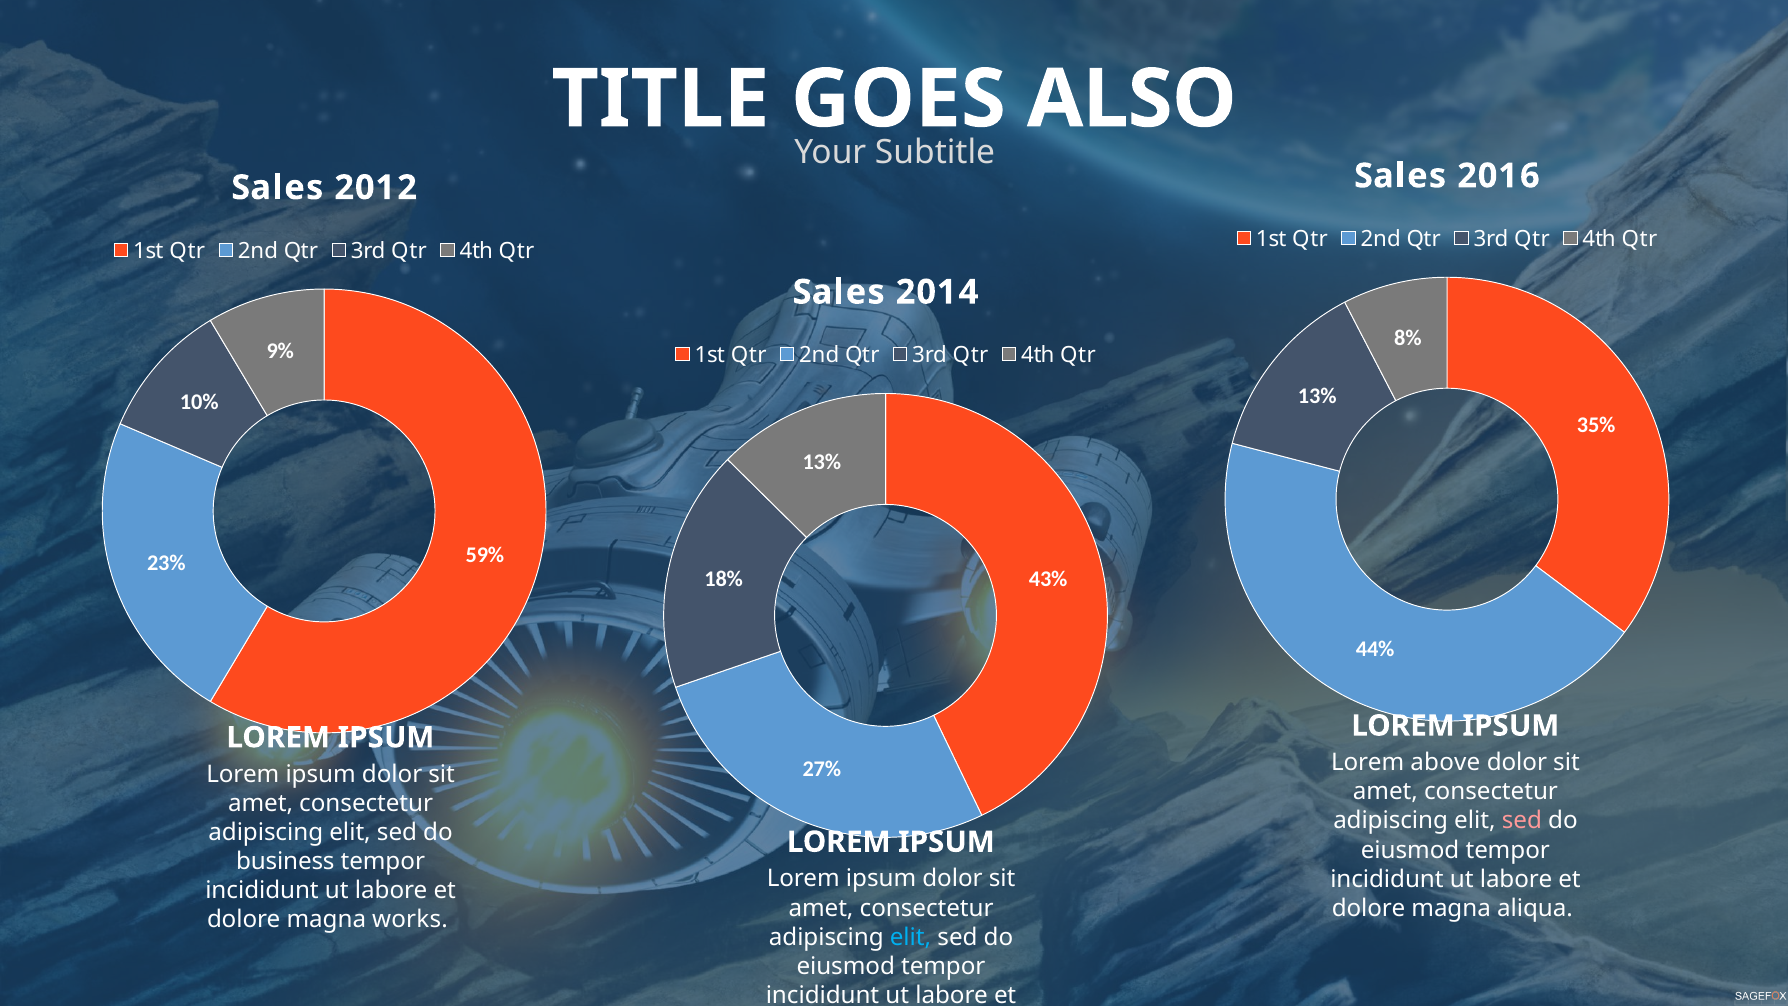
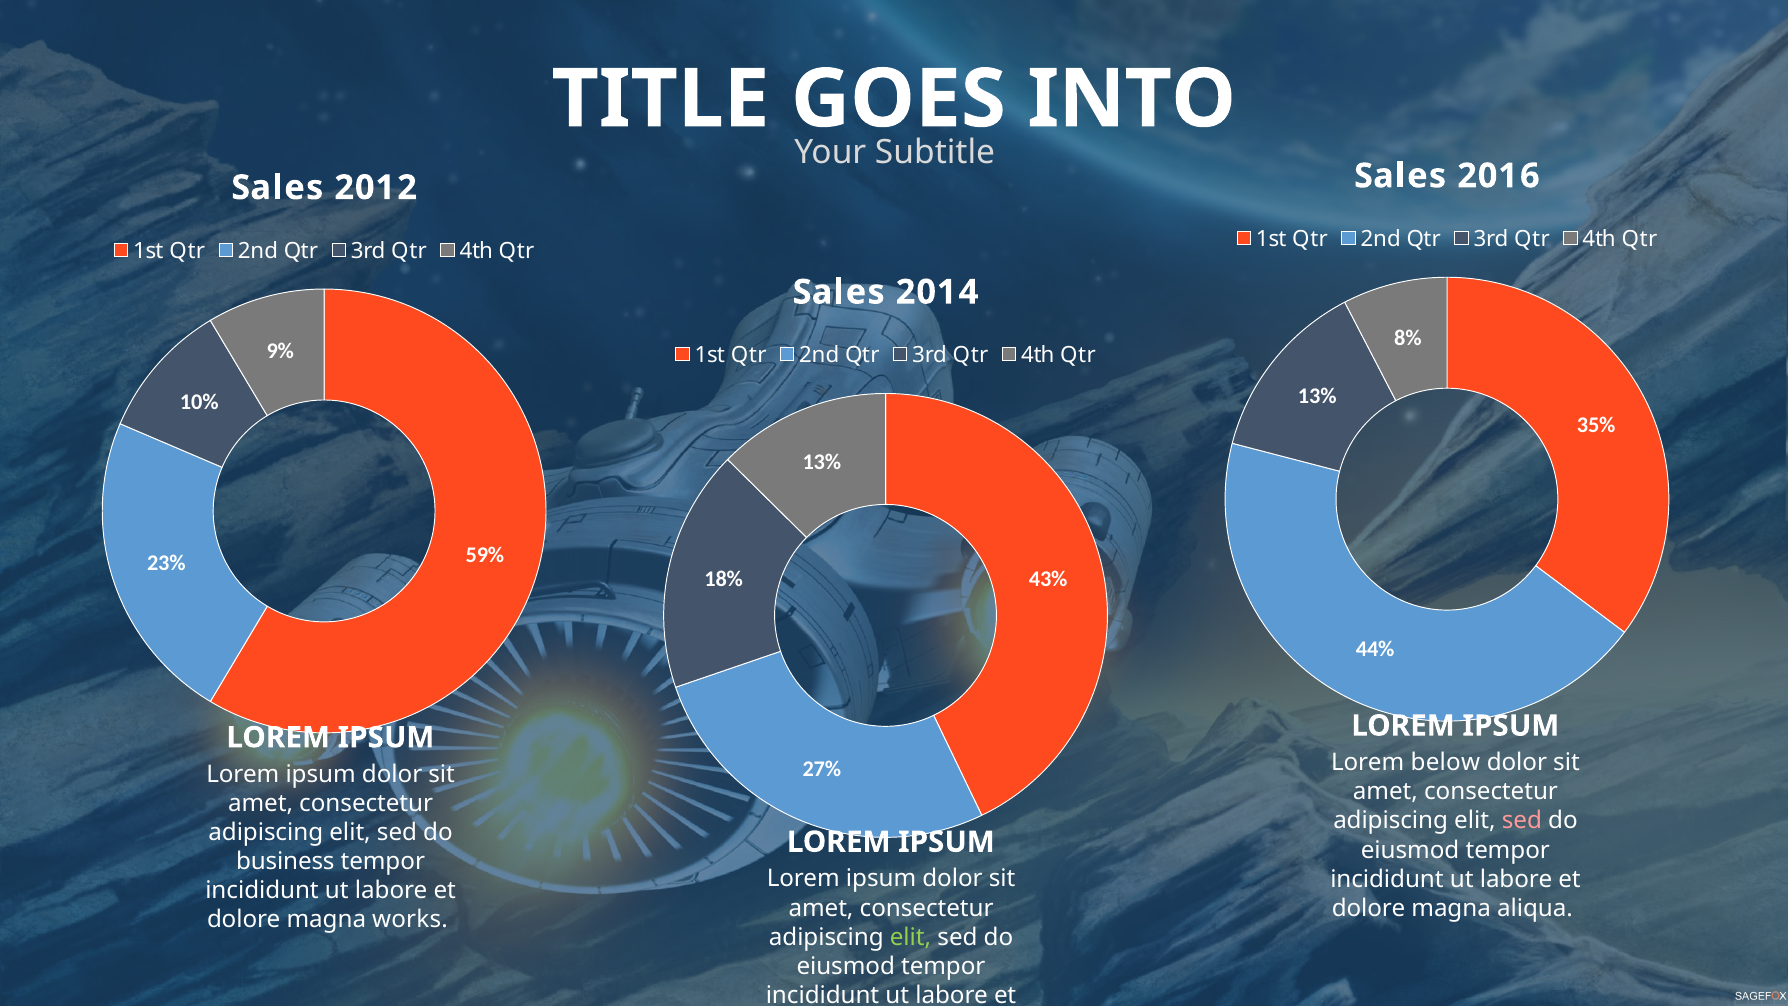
ALSO: ALSO -> INTO (1132, 99)
above: above -> below (1445, 763)
elit colour: light blue -> light green (911, 937)
